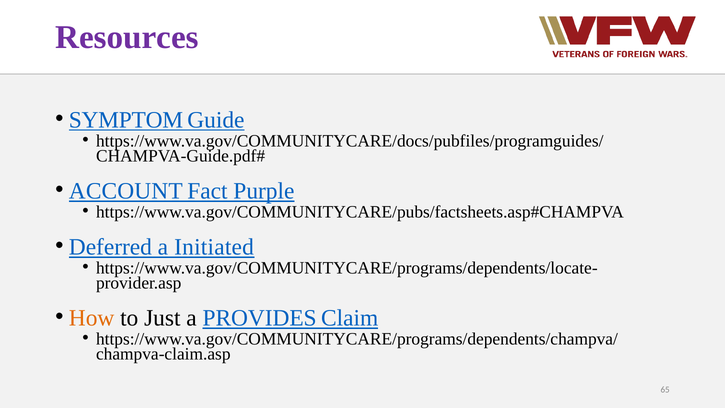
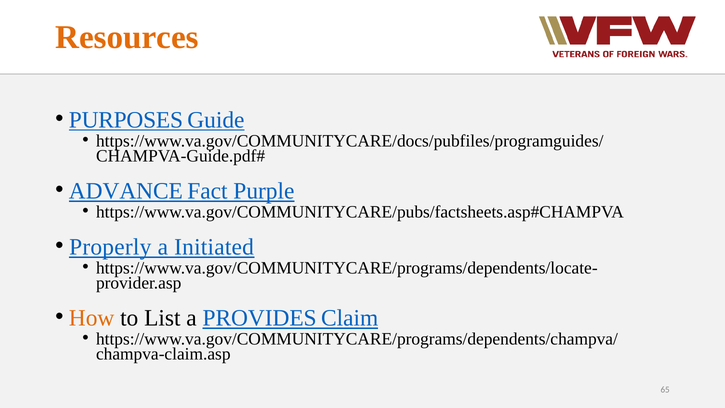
Resources colour: purple -> orange (127, 37)
SYMPTOM: SYMPTOM -> PURPOSES (126, 120)
ACCOUNT: ACCOUNT -> ADVANCE (126, 191)
Deferred: Deferred -> Properly (110, 247)
Just: Just -> List (162, 318)
